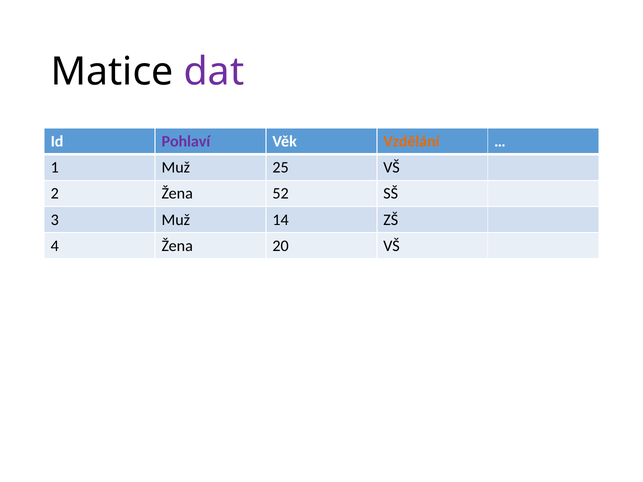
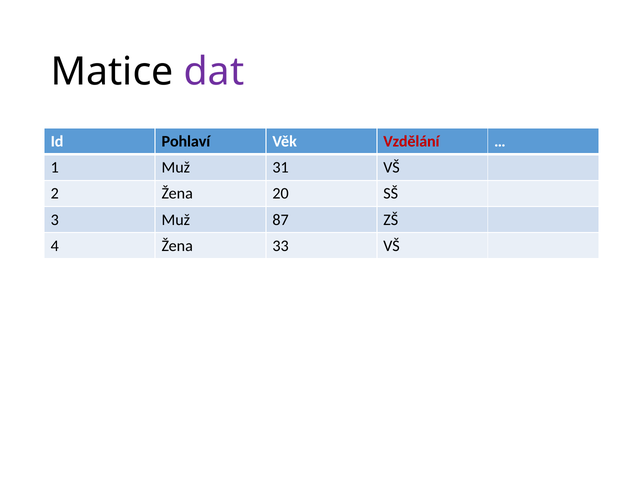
Pohlaví colour: purple -> black (186, 142)
Vzdělání colour: orange -> red (411, 142)
25: 25 -> 31 (281, 168)
52: 52 -> 20 (281, 194)
14: 14 -> 87 (281, 220)
20: 20 -> 33 (281, 246)
